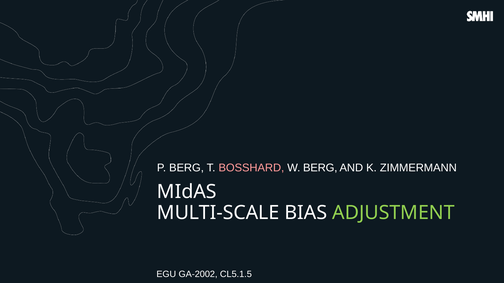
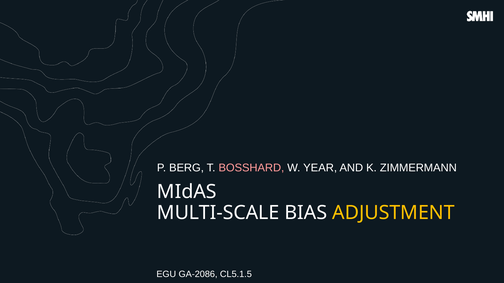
W BERG: BERG -> YEAR (320, 168)
ADJUSTMENT colour: light green -> yellow (393, 213)
GA-2002: GA-2002 -> GA-2086 (198, 275)
